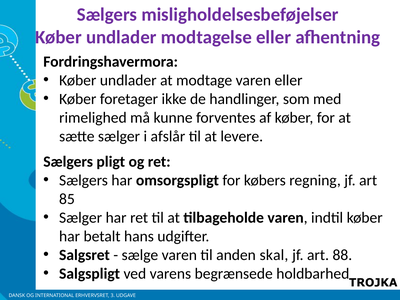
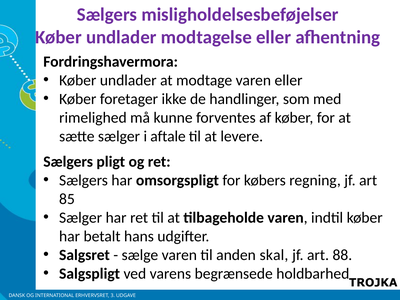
afslår: afslår -> aftale (168, 136)
